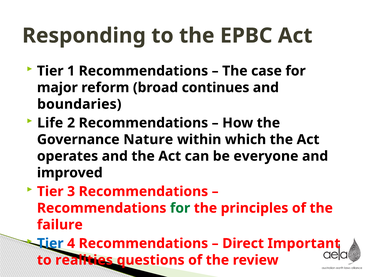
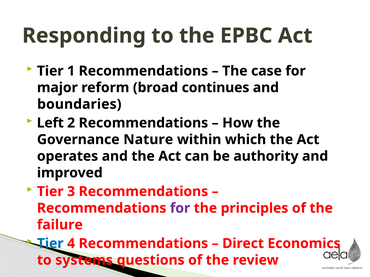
Life: Life -> Left (50, 123)
everyone: everyone -> authority (266, 156)
for colour: green -> purple (180, 208)
Important: Important -> Economics (304, 244)
realities: realities -> systems (84, 261)
